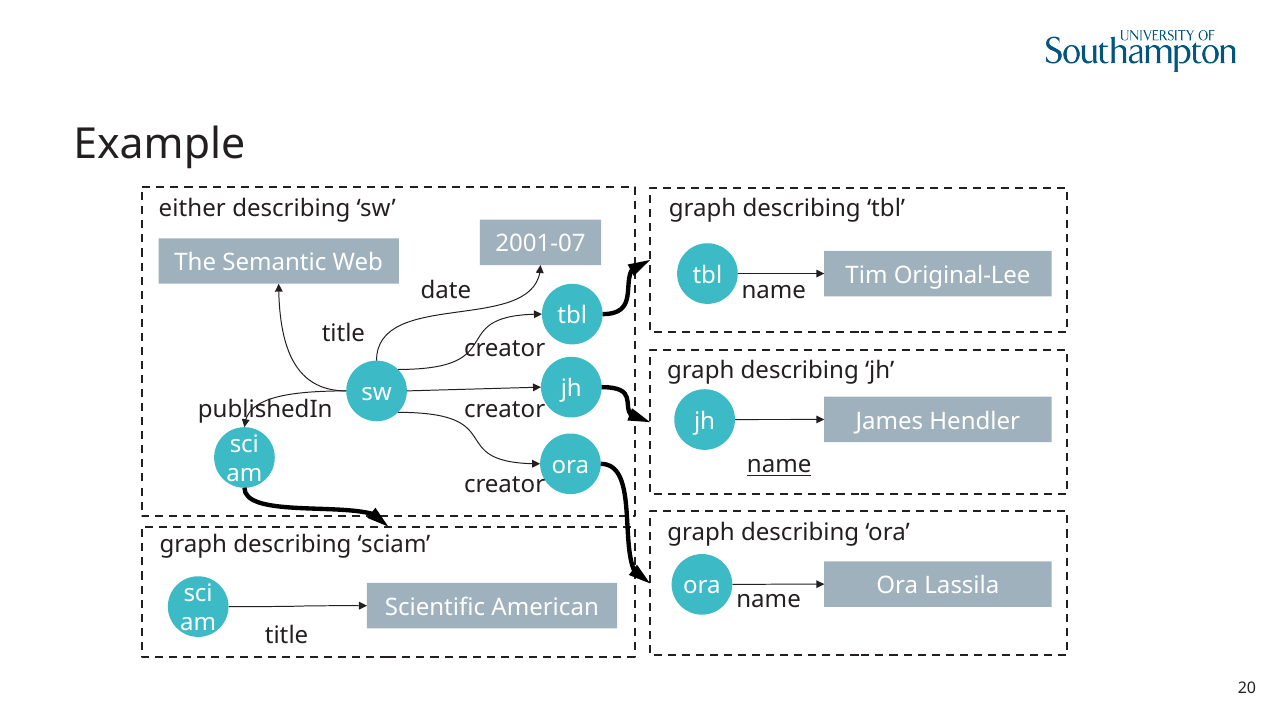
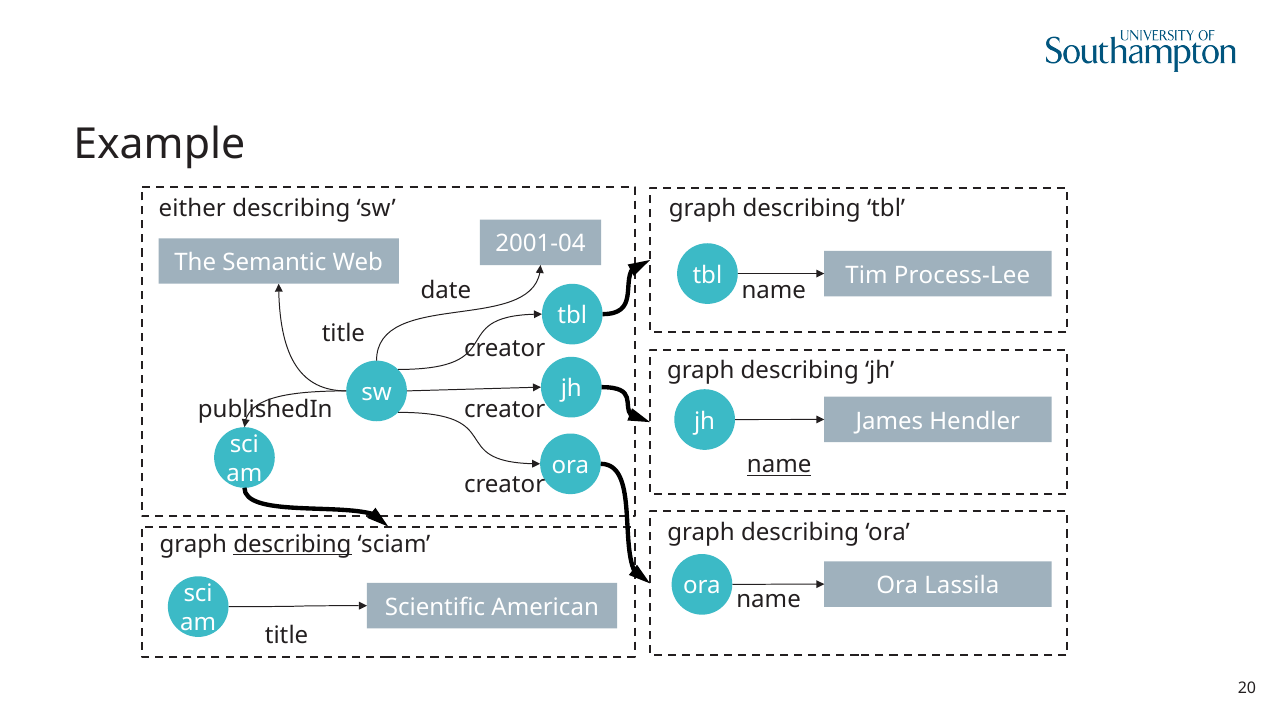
2001-07: 2001-07 -> 2001-04 (540, 244)
Original-Lee: Original-Lee -> Process-Lee (962, 275)
describing underline: none -> present (292, 545)
